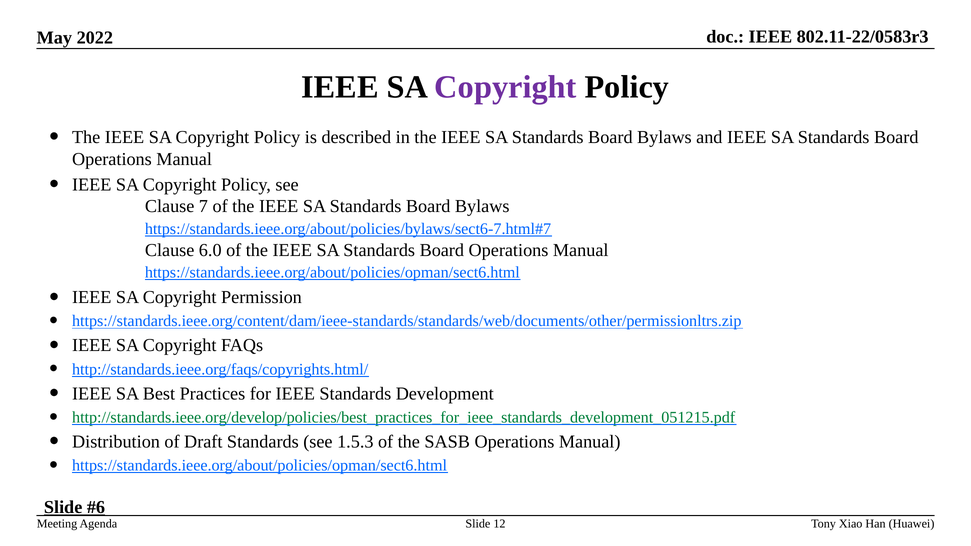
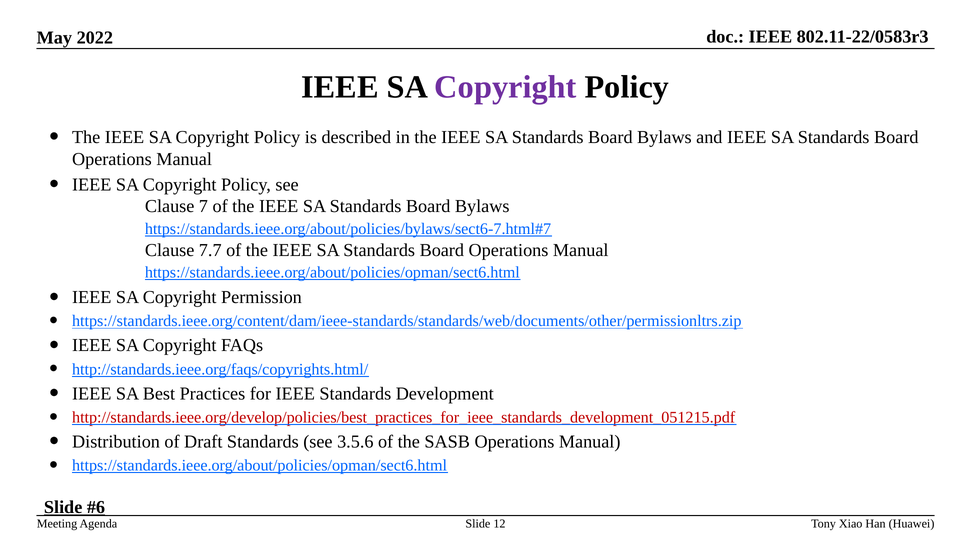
6.0: 6.0 -> 7.7 (210, 250)
http://standards.ieee.org/develop/policies/best_practices_for_ieee_standards_development_051215.pdf colour: green -> red (404, 417)
1.5.3: 1.5.3 -> 3.5.6 (355, 442)
